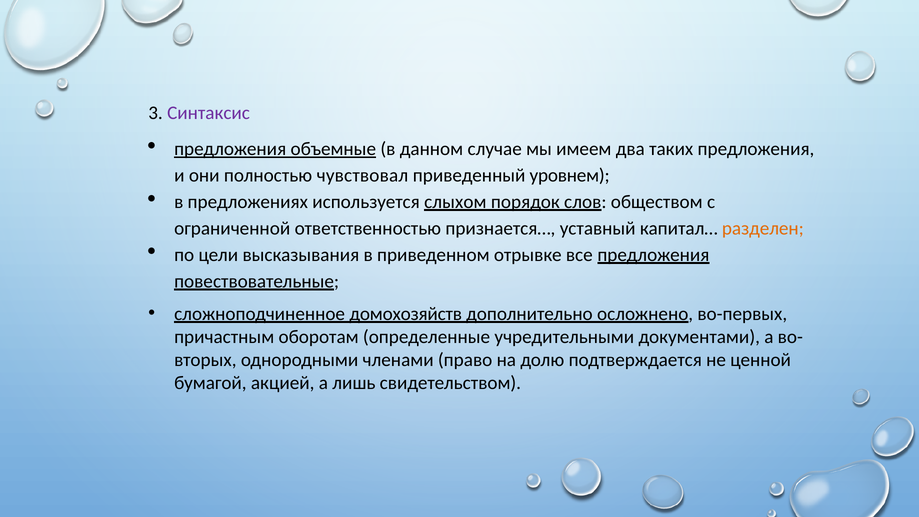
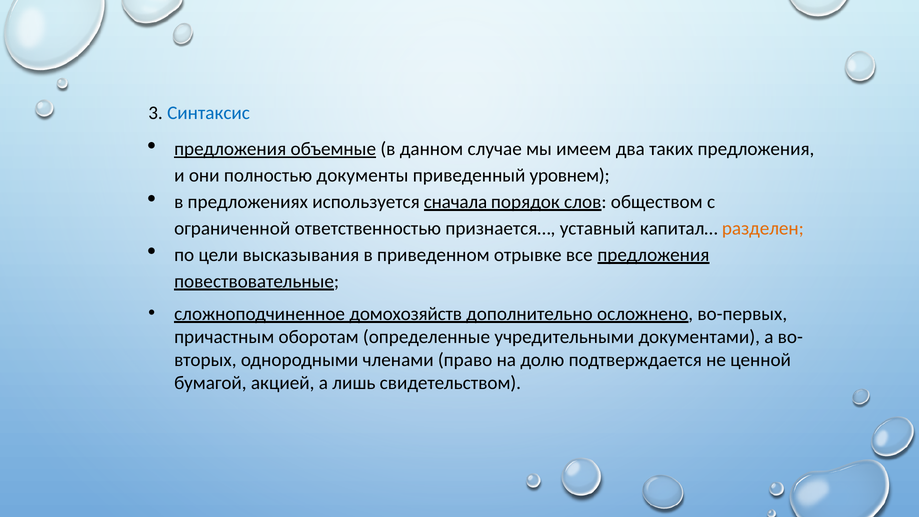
Синтаксис colour: purple -> blue (209, 113)
чувствовал: чувствовал -> документы (362, 175)
слыхом: слыхом -> сначала (455, 202)
